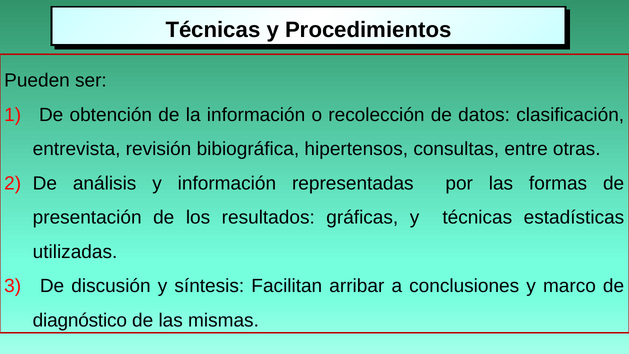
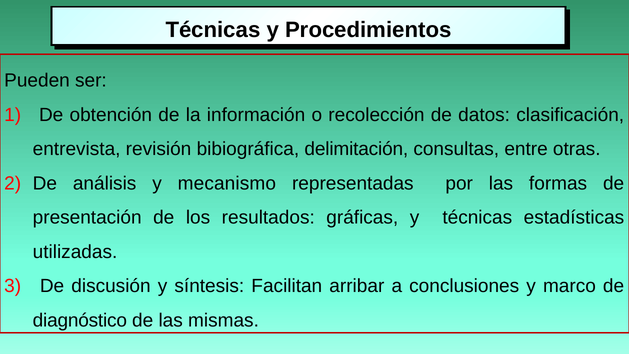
hipertensos: hipertensos -> delimitación (356, 149)
y información: información -> mecanismo (227, 183)
